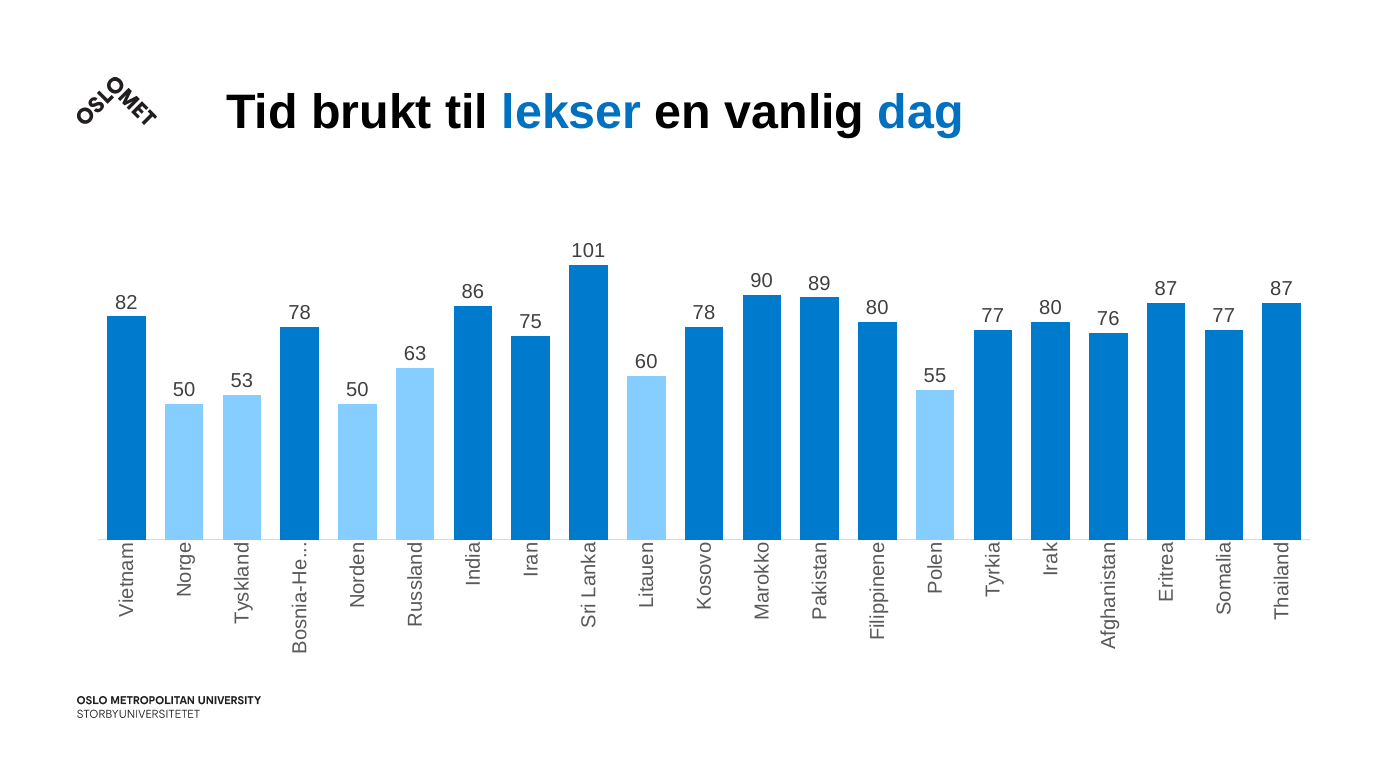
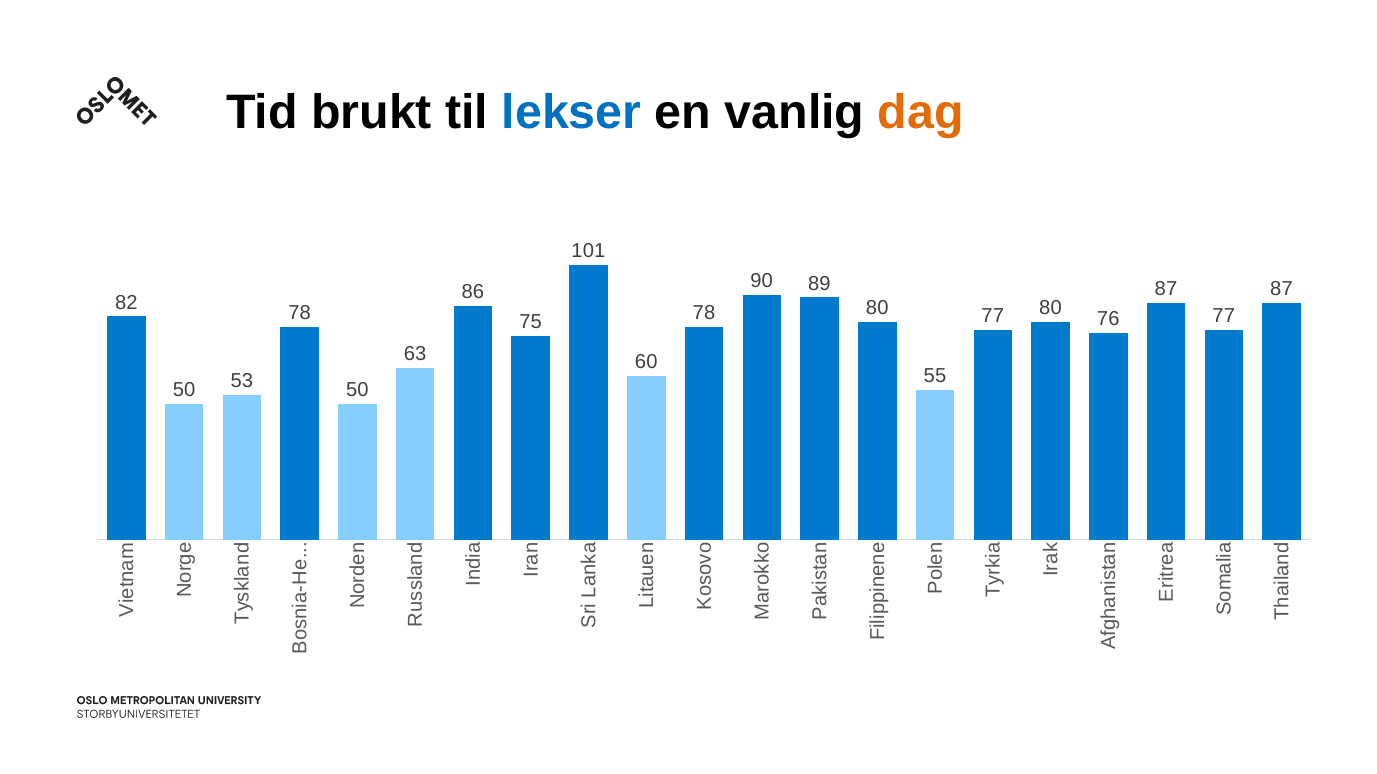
dag colour: blue -> orange (921, 112)
